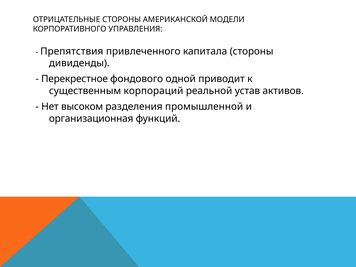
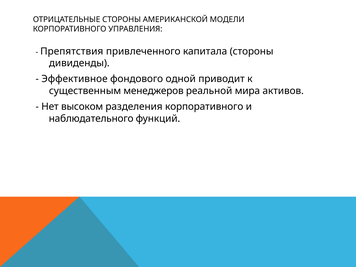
Перекрестное: Перекрестное -> Эффективное (74, 79)
корпораций: корпораций -> менеджеров (154, 91)
устав: устав -> мира (247, 91)
разделения промышленной: промышленной -> корпоративного (204, 107)
организационная: организационная -> наблюдательного (91, 119)
